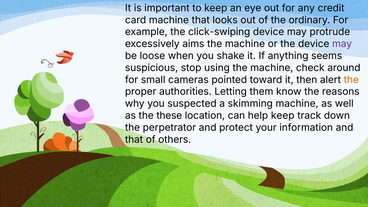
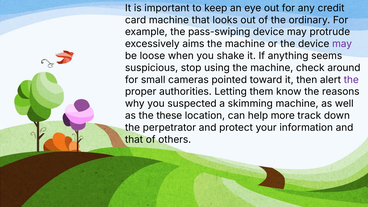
click-swiping: click-swiping -> pass-swiping (219, 32)
the colour: orange -> purple (351, 80)
help keep: keep -> more (283, 116)
